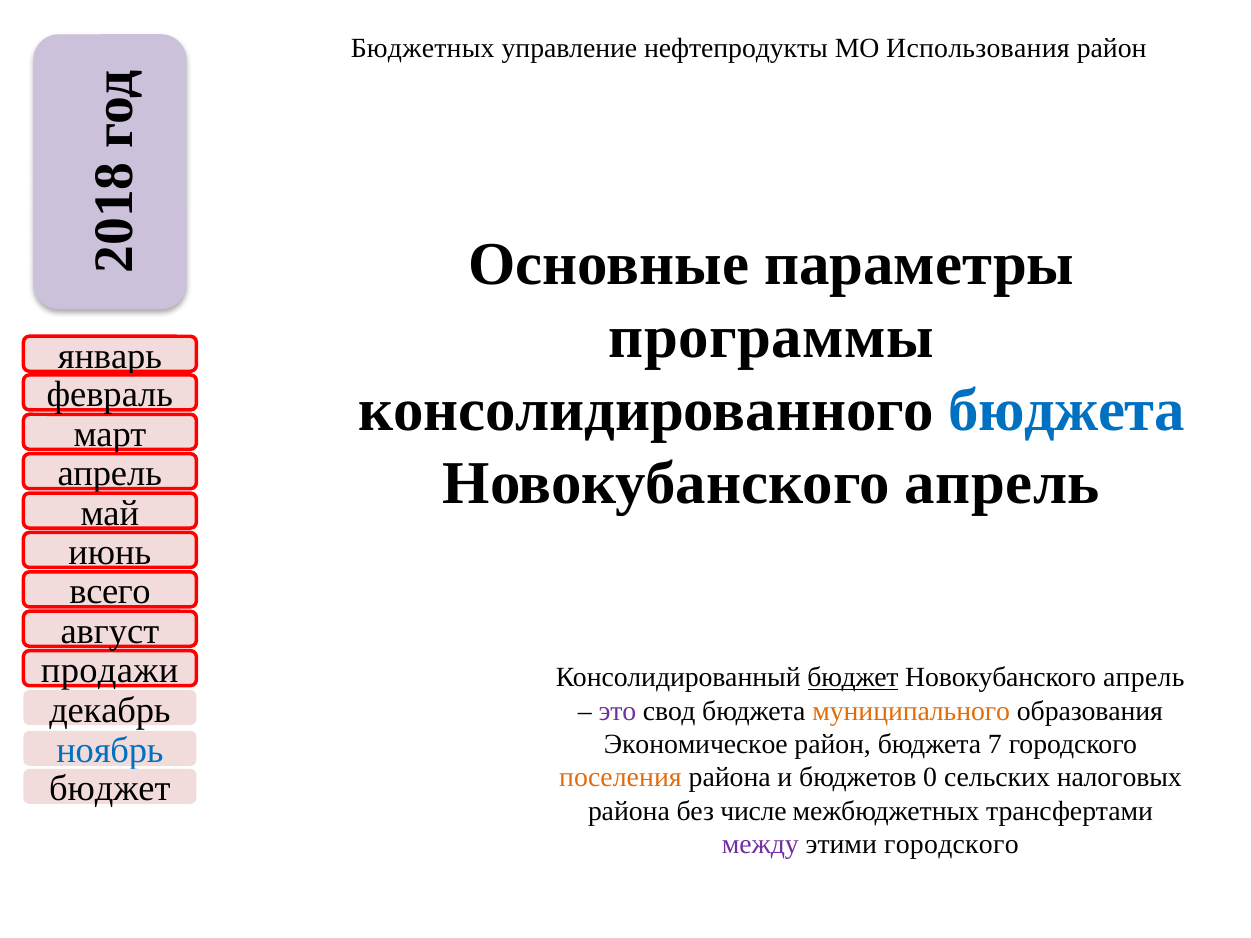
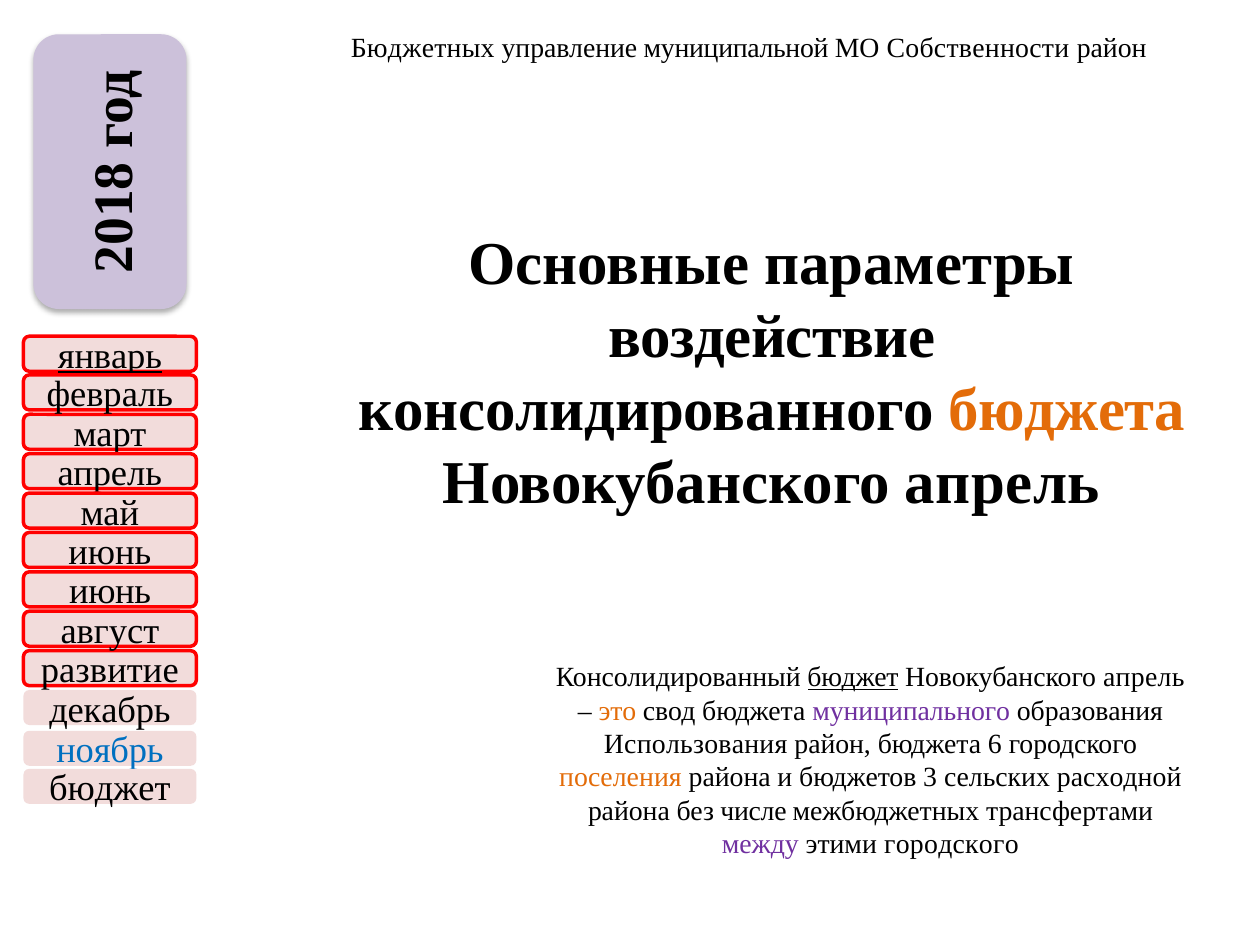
нефтепродукты: нефтепродукты -> муниципальной (736, 48)
Использования: Использования -> Собственности (978, 48)
программы: программы -> воздействие (772, 338)
январь underline: none -> present (110, 356)
бюджета colour: blue -> orange (1067, 411)
всего: всего -> июнь (110, 592)
продажи: продажи -> развитие (110, 671)
это colour: purple -> orange (617, 711)
муниципального colour: orange -> purple (911, 711)
Экономическое: Экономическое -> Использования (696, 745)
7: 7 -> 6 (995, 745)
бюджетов 0: 0 -> 3 (930, 778)
налоговых: налоговых -> расходной (1119, 778)
